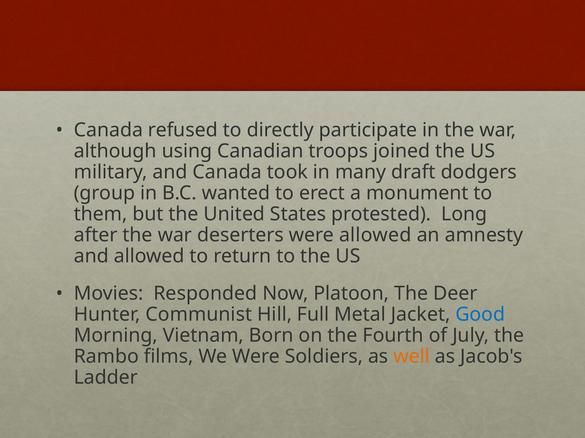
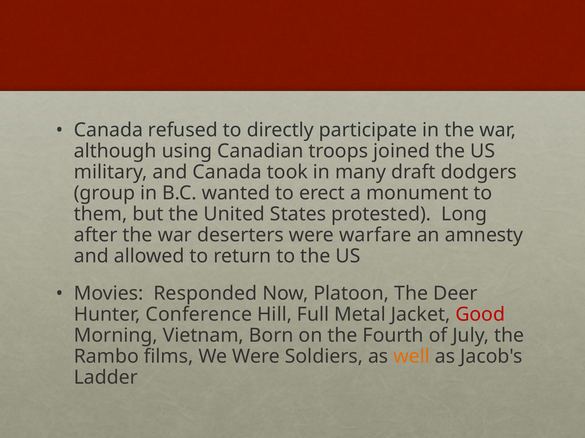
were allowed: allowed -> warfare (375, 236)
Communist: Communist -> Conference (199, 315)
Good colour: blue -> red (480, 315)
